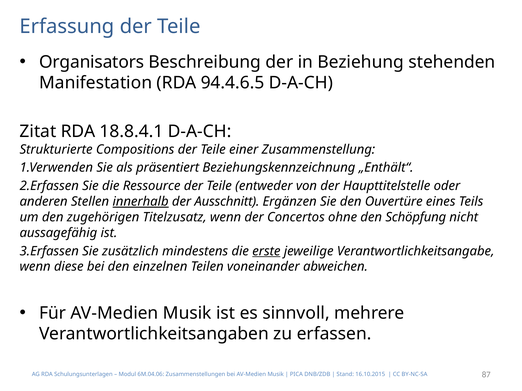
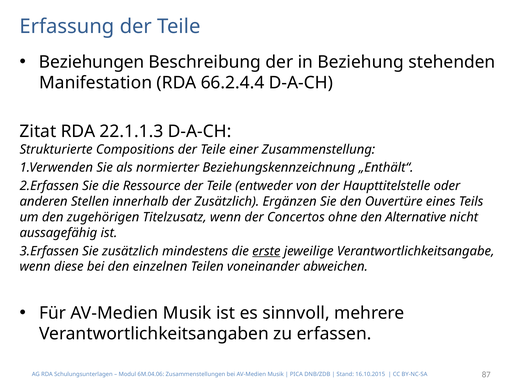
Organisators: Organisators -> Beziehungen (92, 62)
94.4.6.5: 94.4.6.5 -> 66.2.4.4 (233, 83)
18.8.4.1: 18.8.4.1 -> 22.1.1.3 (131, 132)
präsentiert: präsentiert -> normierter (168, 168)
innerhalb underline: present -> none (141, 202)
der Ausschnitt: Ausschnitt -> Zusätzlich (227, 202)
Schöpfung: Schöpfung -> Alternative (416, 217)
